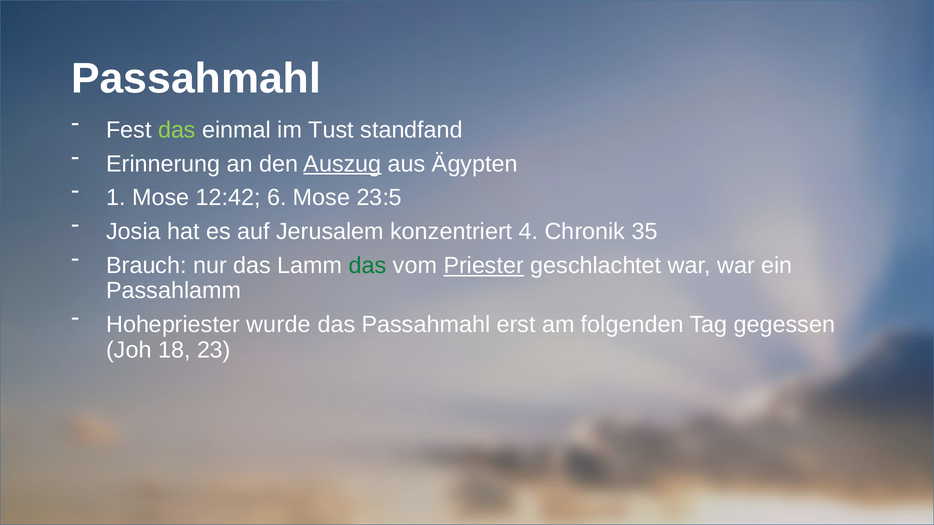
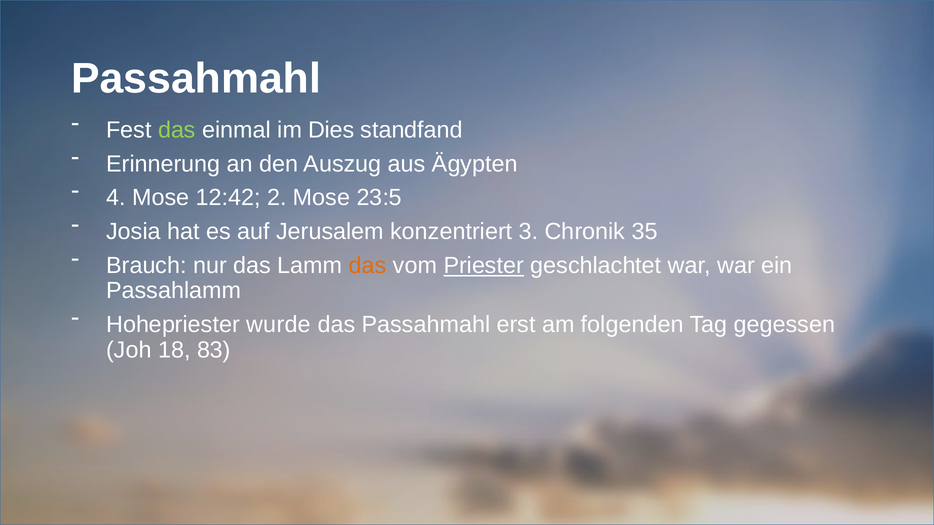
Tust: Tust -> Dies (331, 130)
Auszug underline: present -> none (342, 164)
1: 1 -> 4 (116, 198)
6: 6 -> 2 (277, 198)
4: 4 -> 3 (528, 232)
das colour: green -> orange (368, 266)
23: 23 -> 83 (214, 350)
